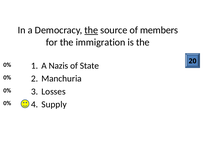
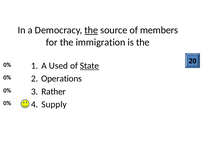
Nazis: Nazis -> Used (58, 66)
State underline: none -> present (90, 66)
Manchuria: Manchuria -> Operations (62, 78)
Losses: Losses -> Rather (54, 91)
